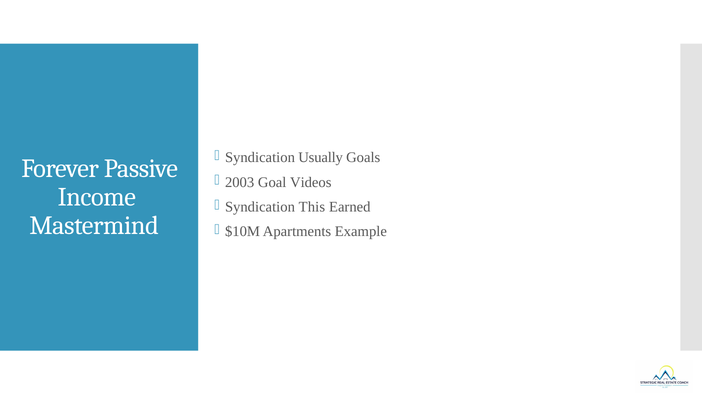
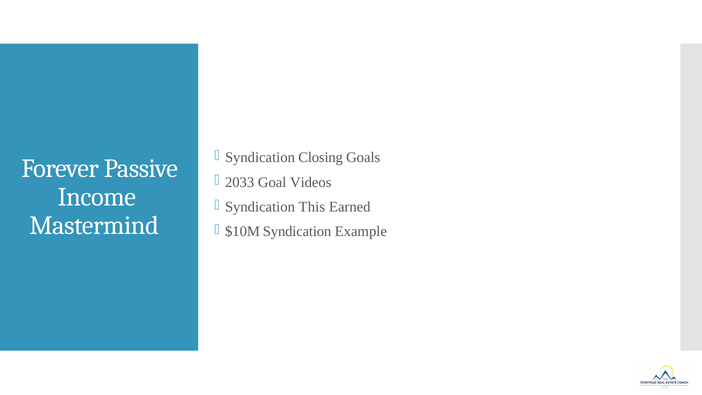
Usually: Usually -> Closing (321, 158)
2003: 2003 -> 2033 (240, 182)
$10M Apartments: Apartments -> Syndication (297, 231)
